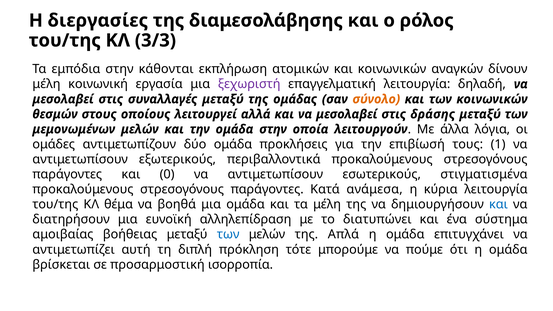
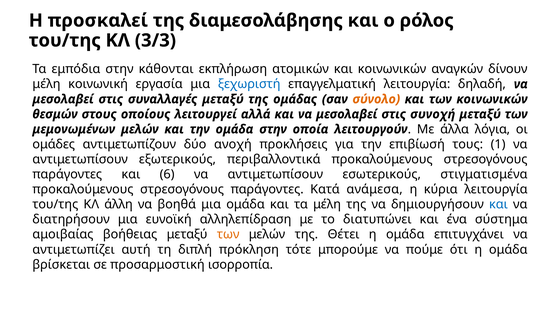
διεργασίες: διεργασίες -> προσκαλεί (98, 21)
ξεχωριστή colour: purple -> blue (249, 84)
δράσης: δράσης -> συνοχή (433, 114)
δύο ομάδα: ομάδα -> ανοχή (233, 144)
0: 0 -> 6 (167, 174)
θέμα: θέμα -> άλλη (119, 204)
των colour: blue -> orange (228, 235)
Απλά: Απλά -> Θέτει (344, 235)
